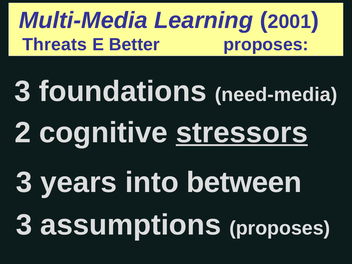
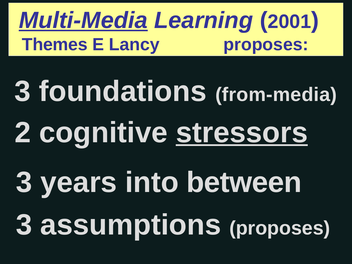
Multi-Media underline: none -> present (83, 20)
Threats: Threats -> Themes (55, 45)
Better: Better -> Lancy (134, 45)
need-media: need-media -> from-media (276, 95)
